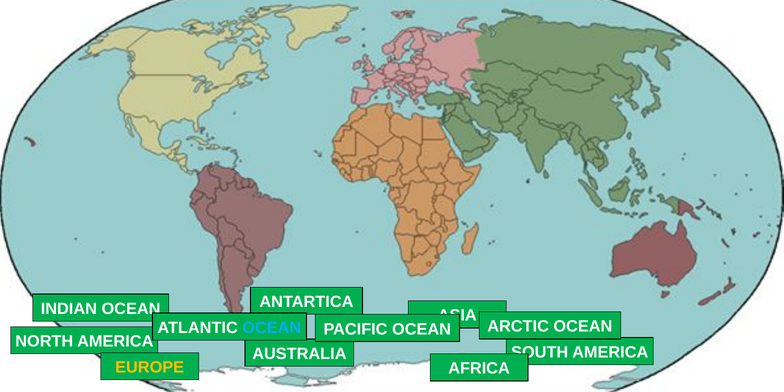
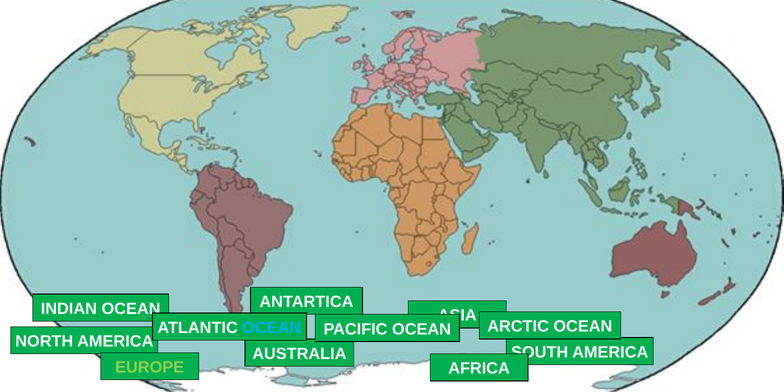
EUROPE colour: yellow -> light green (150, 367)
